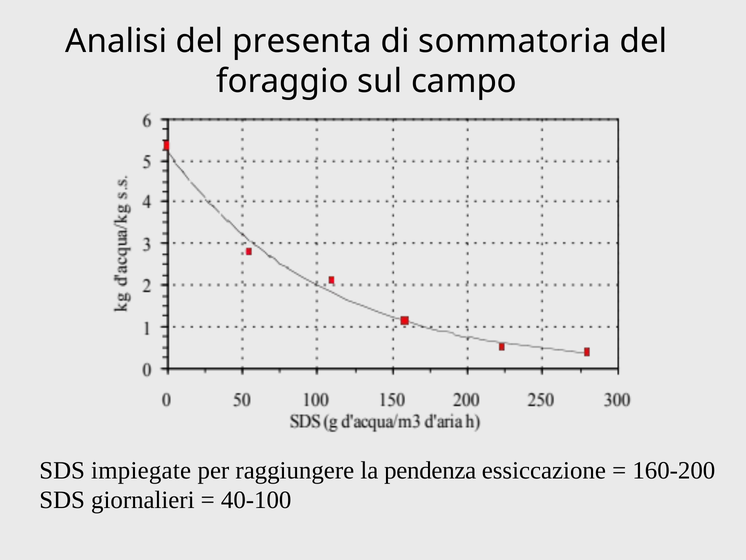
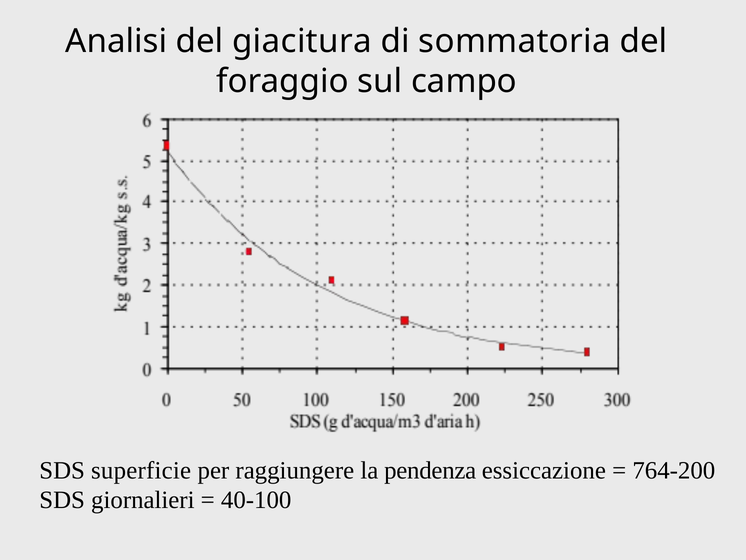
presenta: presenta -> giacitura (302, 41)
impiegate: impiegate -> superficie (141, 470)
160-200: 160-200 -> 764-200 (674, 470)
